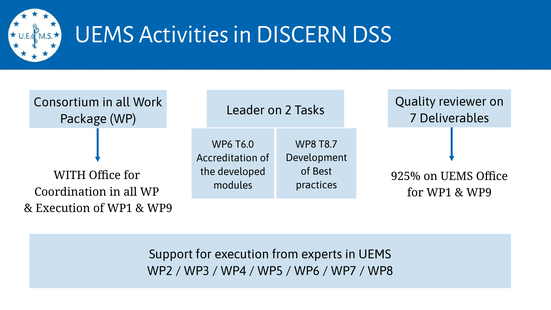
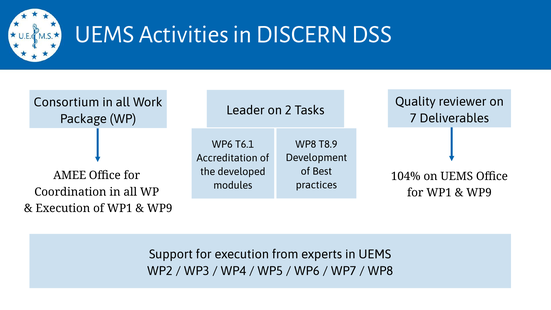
T8.7: T8.7 -> T8.9 (328, 144)
T6.0: T6.0 -> T6.1 (245, 144)
WITH: WITH -> AMEE (70, 175)
925%: 925% -> 104% (406, 176)
